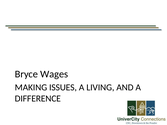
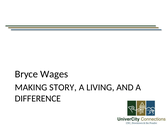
ISSUES: ISSUES -> STORY (63, 88)
